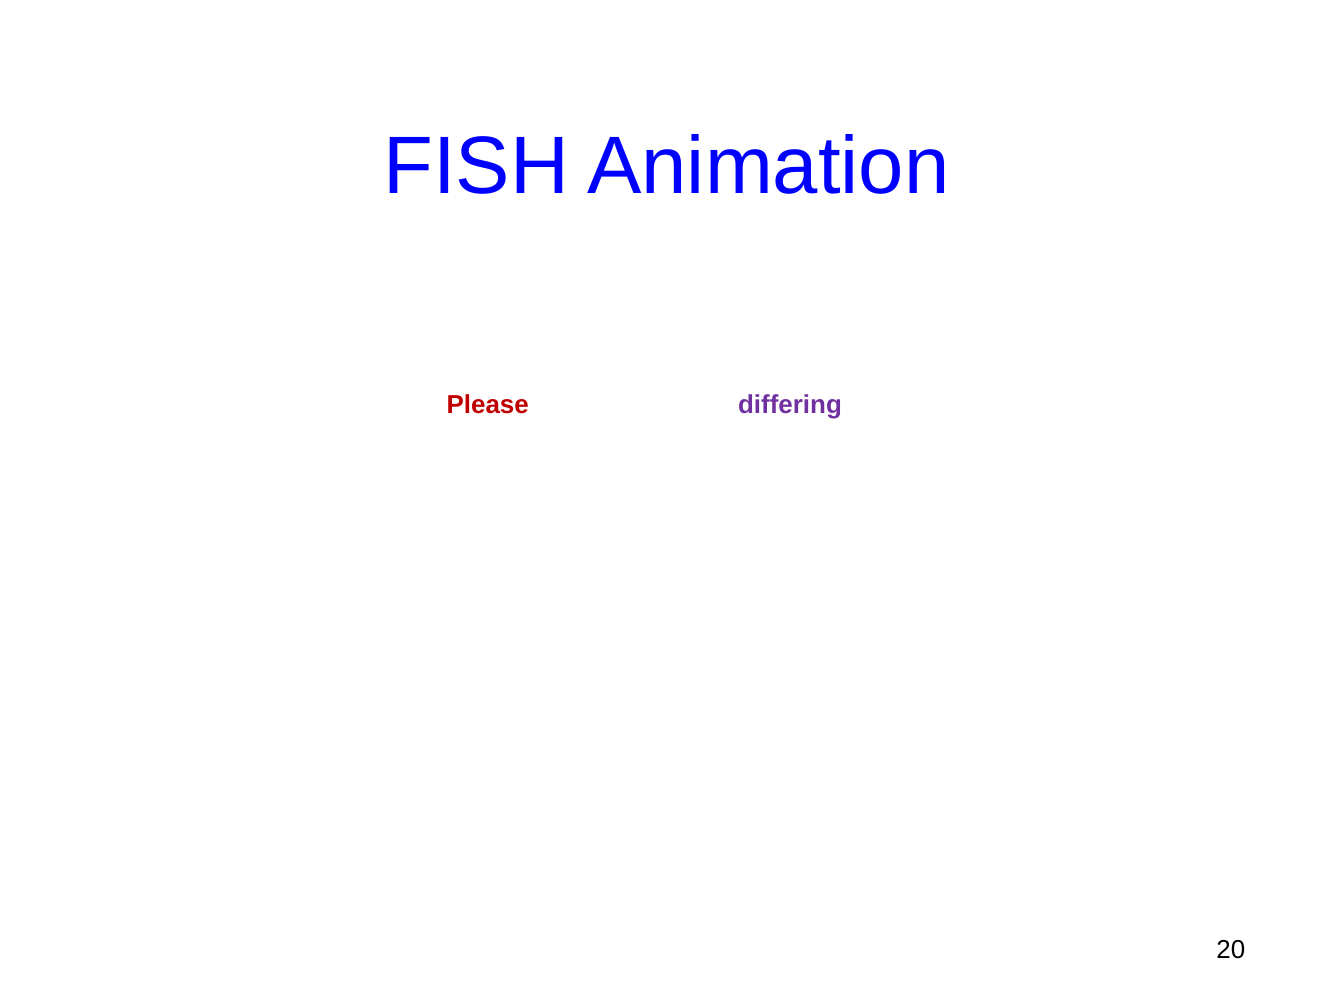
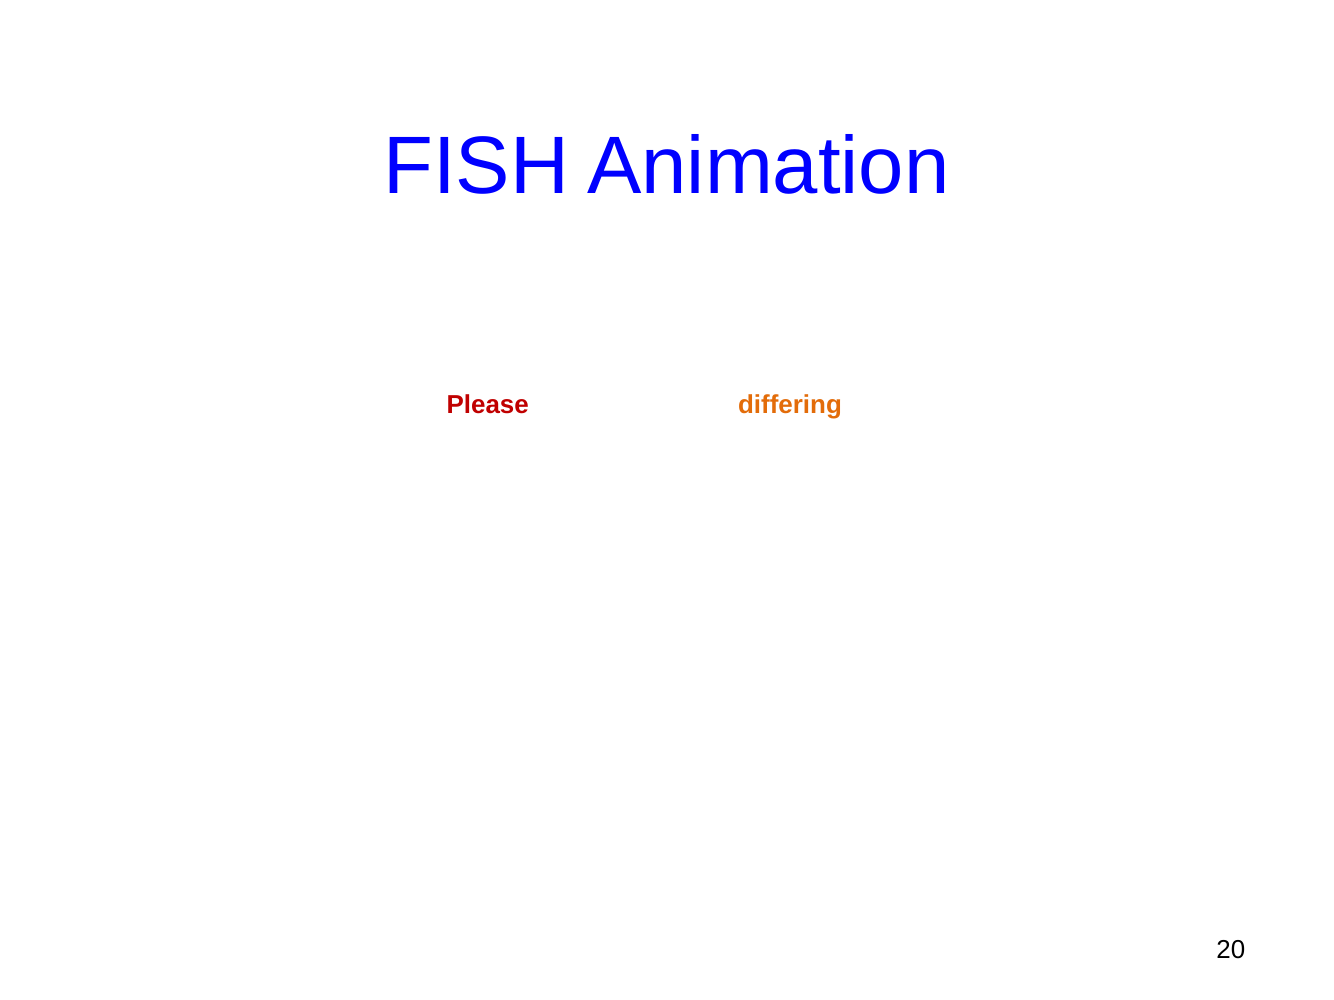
differing colour: purple -> orange (790, 405)
